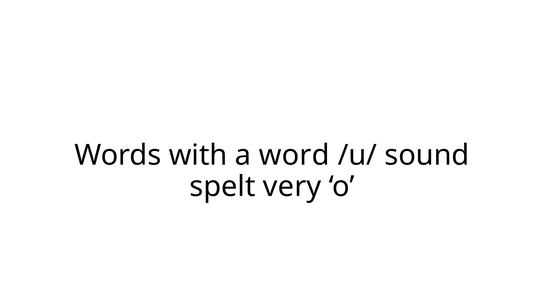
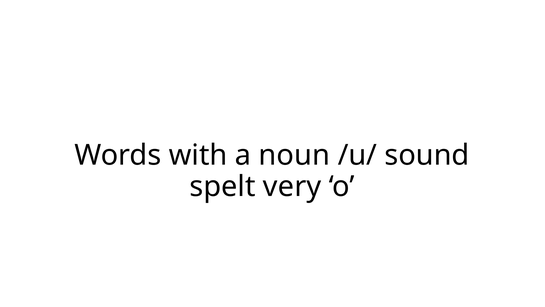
word: word -> noun (294, 155)
